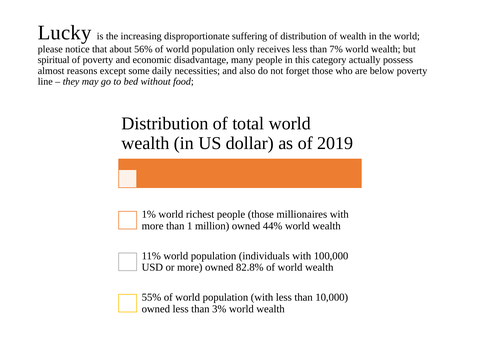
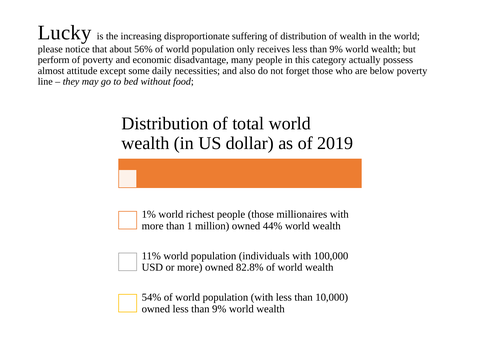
receives less than 7%: 7% -> 9% (336, 49)
spiritual: spiritual -> perform (54, 60)
reasons: reasons -> attitude (82, 71)
55%: 55% -> 54% (151, 297)
3%: 3% -> 9% (219, 309)
